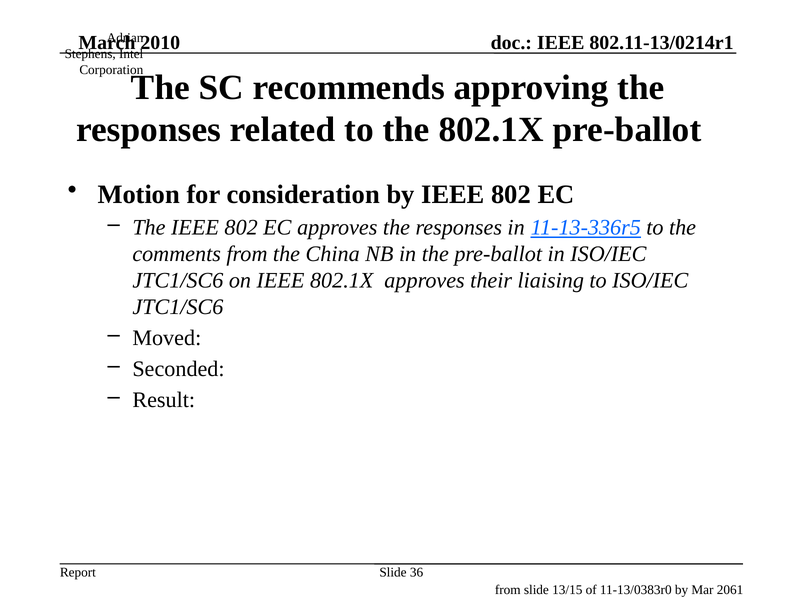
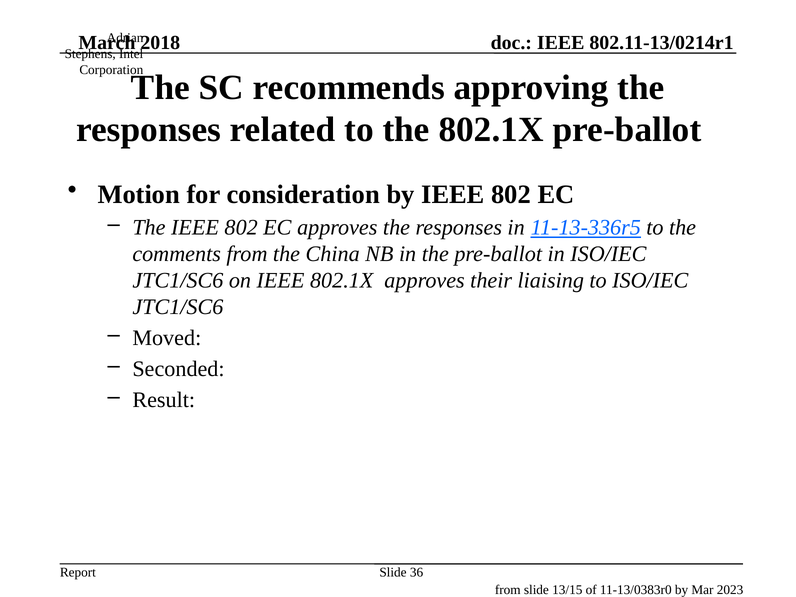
2010: 2010 -> 2018 (160, 42)
2061: 2061 -> 2023 (730, 590)
